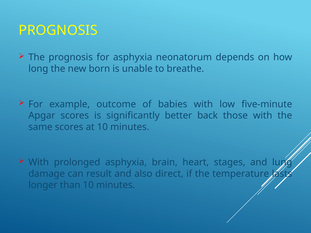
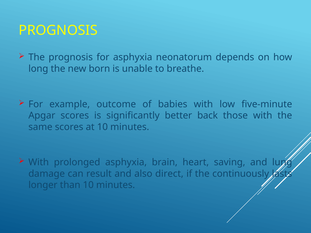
stages: stages -> saving (230, 162)
temperature: temperature -> continuously (241, 174)
